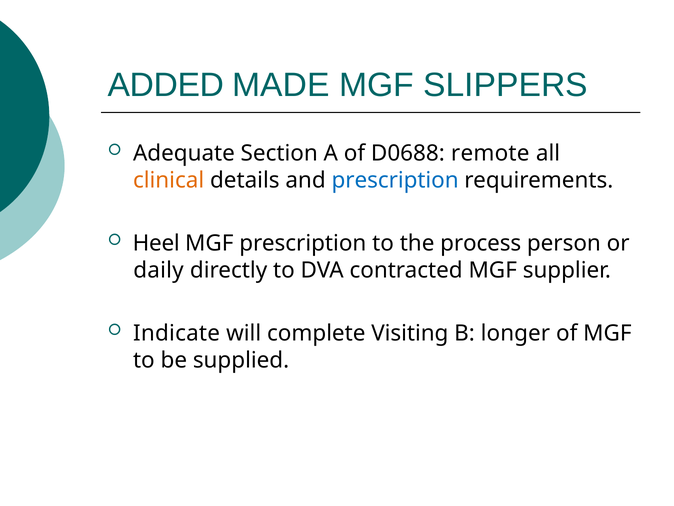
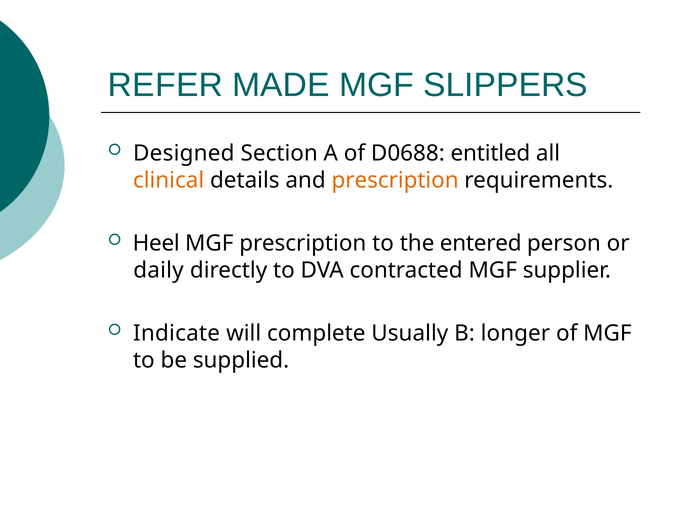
ADDED: ADDED -> REFER (166, 85)
Adequate: Adequate -> Designed (184, 153)
remote: remote -> entitled (490, 153)
prescription colour: blue -> orange (395, 180)
process: process -> entered (481, 243)
Visiting: Visiting -> Usually (410, 333)
